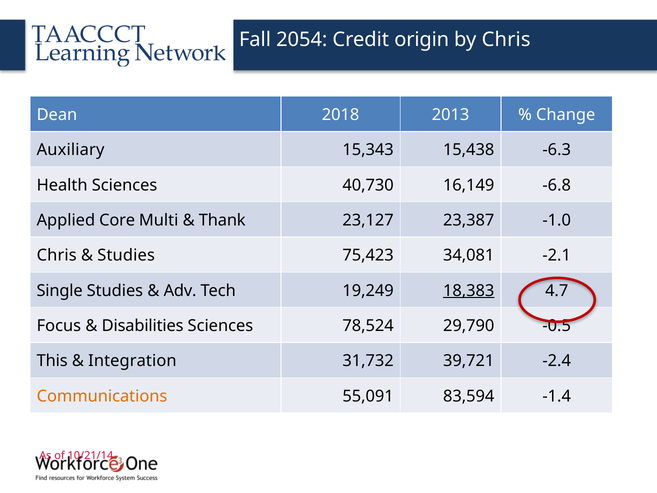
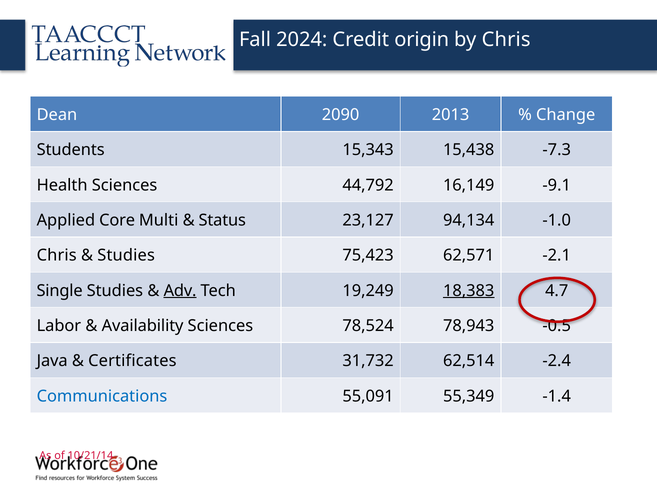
2054: 2054 -> 2024 (302, 40)
2018: 2018 -> 2090 (341, 115)
Auxiliary: Auxiliary -> Students (71, 150)
-6.3: -6.3 -> -7.3 (557, 150)
40,730: 40,730 -> 44,792 (368, 185)
-6.8: -6.8 -> -9.1 (557, 185)
Thank: Thank -> Status (222, 220)
23,387: 23,387 -> 94,134 (469, 220)
34,081: 34,081 -> 62,571 (469, 255)
Adv underline: none -> present (180, 291)
Focus: Focus -> Labor (59, 326)
Disabilities: Disabilities -> Availability (143, 326)
29,790: 29,790 -> 78,943 (469, 326)
This: This -> Java (52, 361)
Integration: Integration -> Certificates (132, 361)
39,721: 39,721 -> 62,514 (469, 361)
Communications colour: orange -> blue (102, 396)
83,594: 83,594 -> 55,349 (469, 396)
